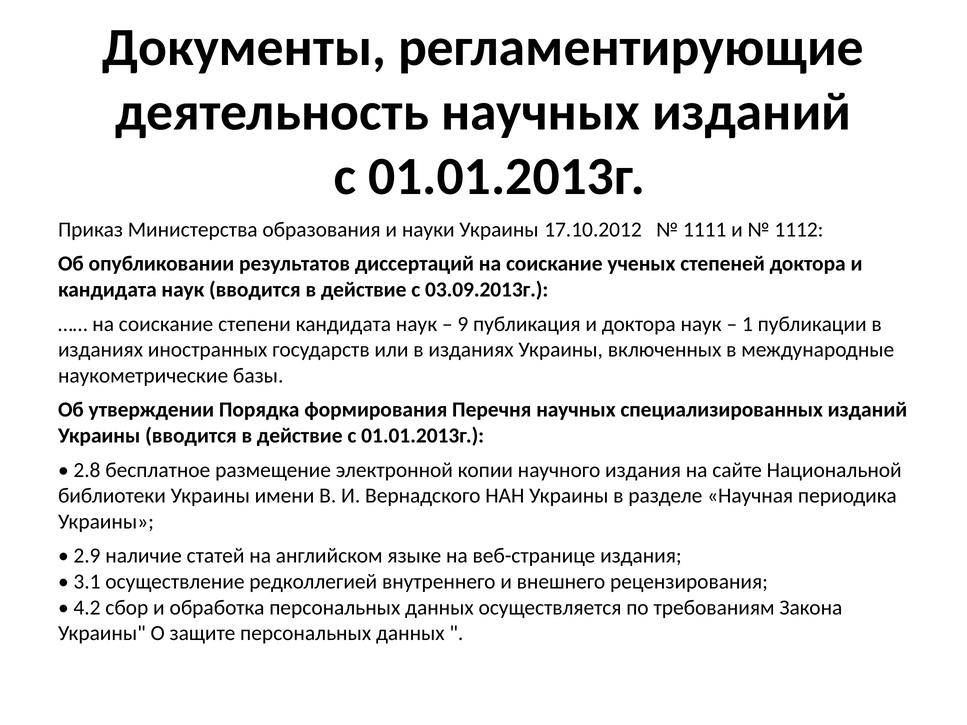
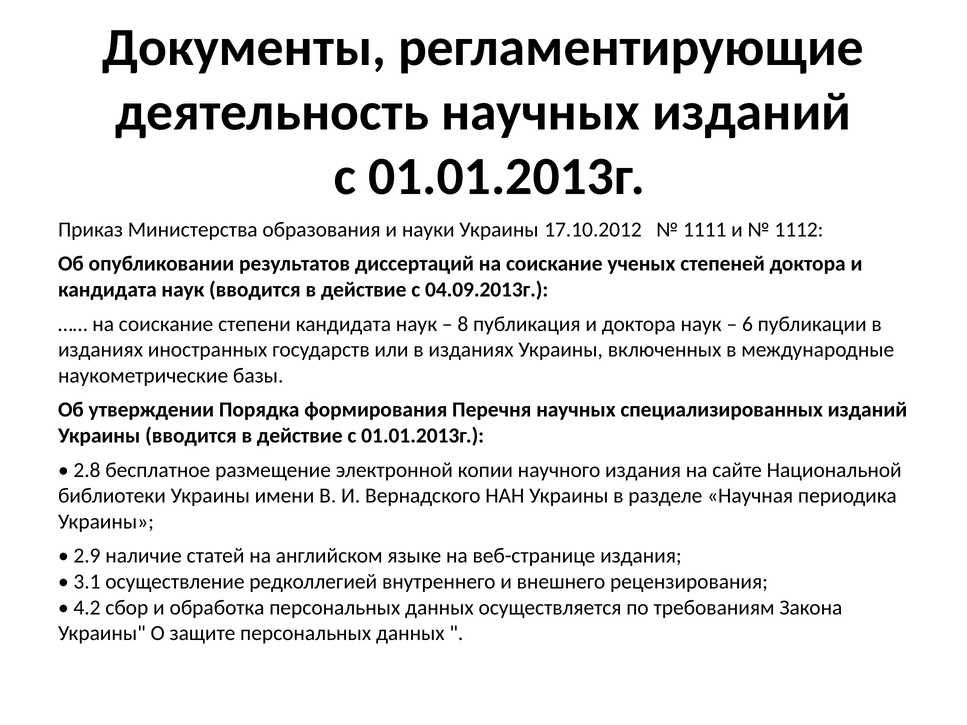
03.09.2013г: 03.09.2013г -> 04.09.2013г (487, 290)
9: 9 -> 8 (463, 324)
1: 1 -> 6 (747, 324)
